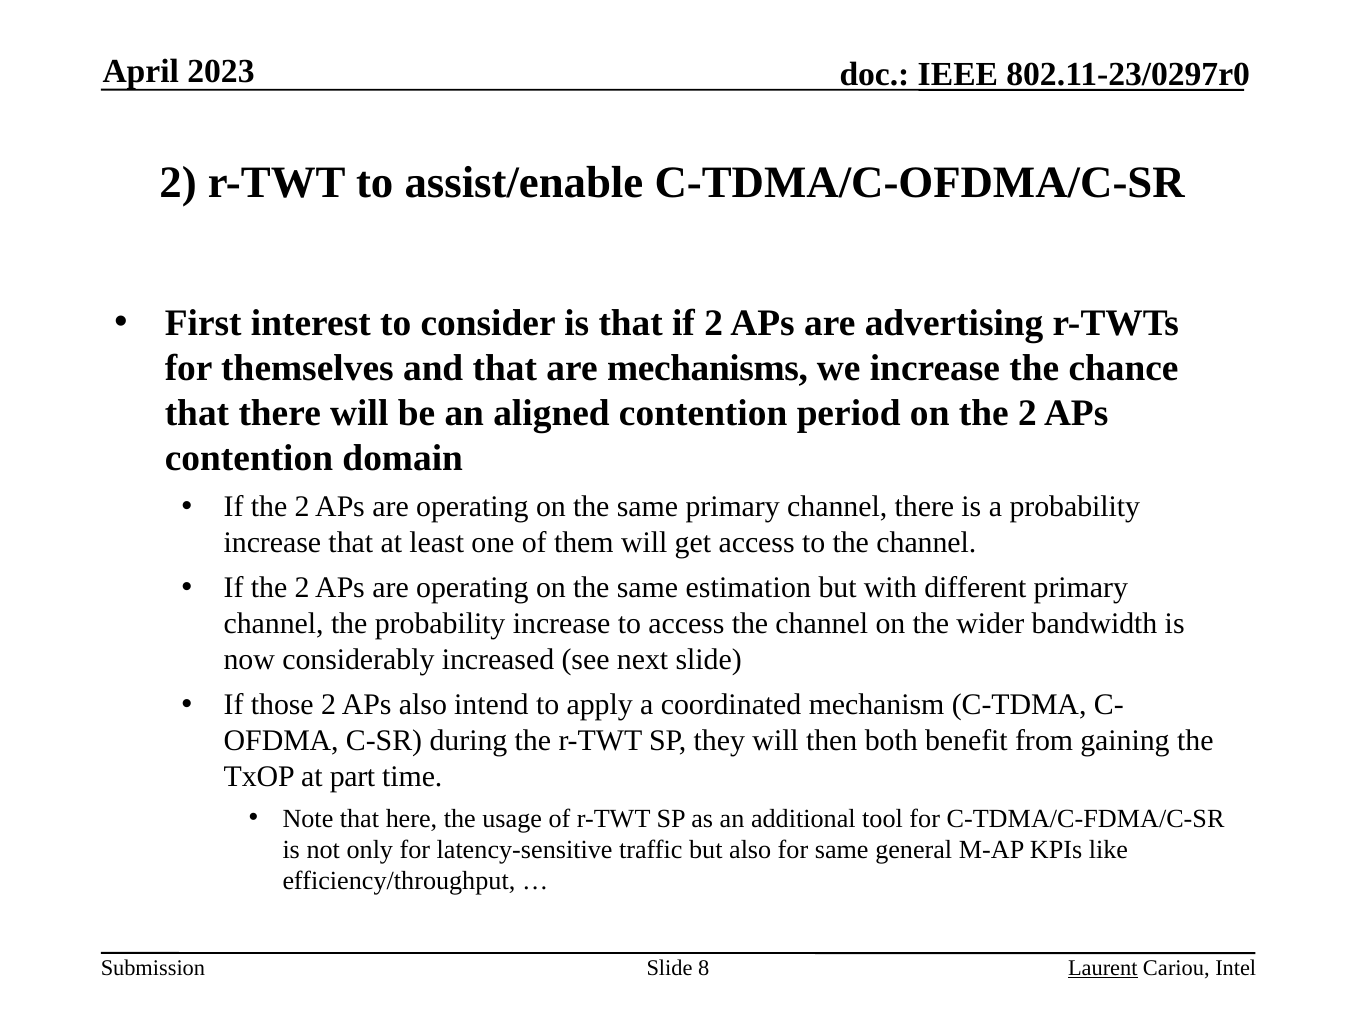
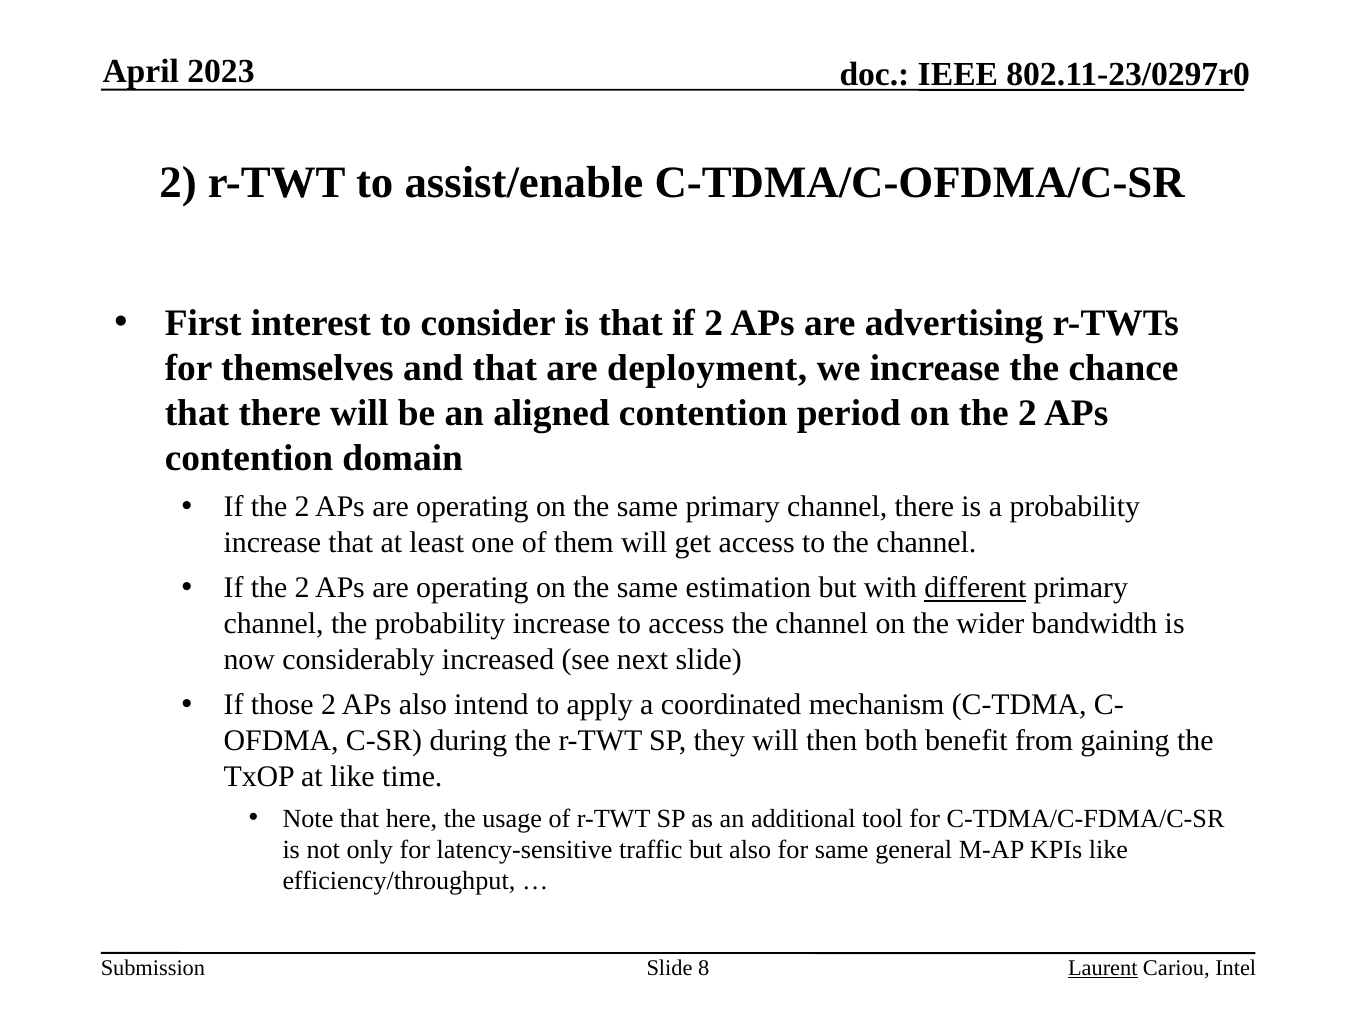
mechanisms: mechanisms -> deployment (707, 368)
different underline: none -> present (975, 588)
at part: part -> like (352, 776)
